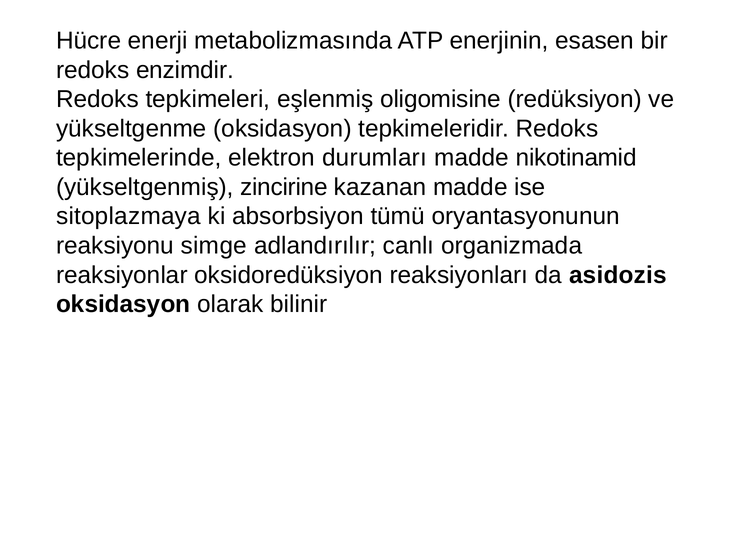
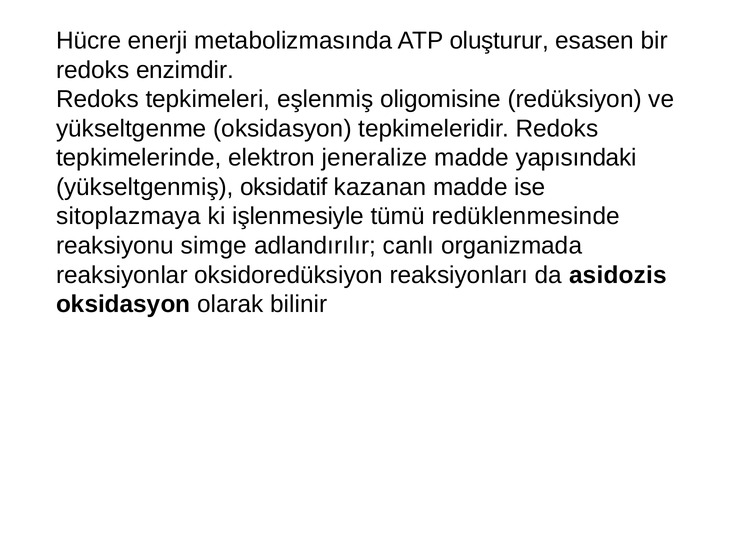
enerjinin: enerjinin -> oluşturur (499, 41)
durumları: durumları -> jeneralize (375, 158)
nikotinamid: nikotinamid -> yapısındaki (576, 158)
zincirine: zincirine -> oksidatif (284, 187)
absorbsiyon: absorbsiyon -> işlenmesiyle (298, 216)
oryantasyonunun: oryantasyonunun -> redüklenmesinde (526, 216)
